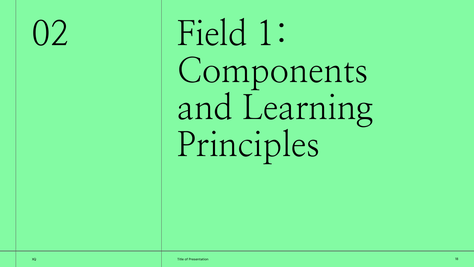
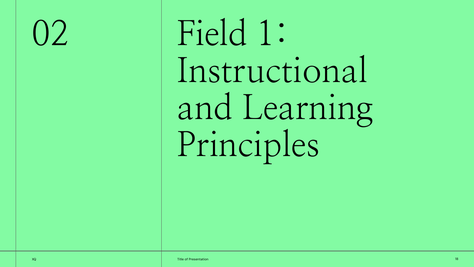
Components: Components -> Instructional (273, 71)
